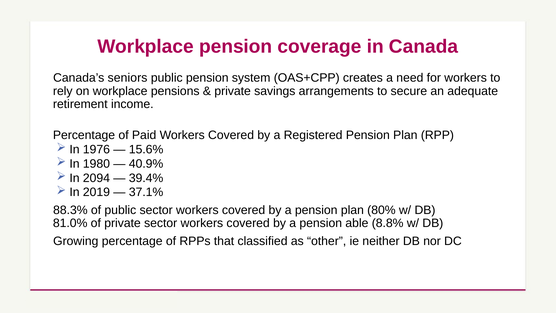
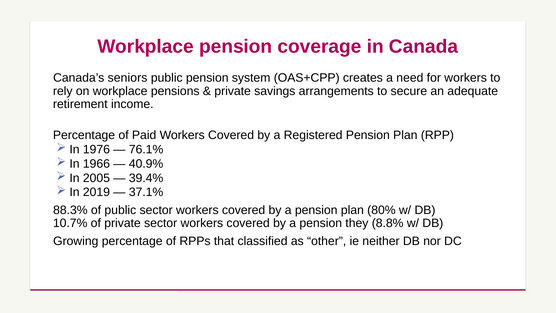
15.6%: 15.6% -> 76.1% (146, 149)
1980: 1980 -> 1966 (96, 164)
2094: 2094 -> 2005 (96, 178)
81.0%: 81.0% -> 10.7% (70, 223)
able: able -> they (357, 223)
